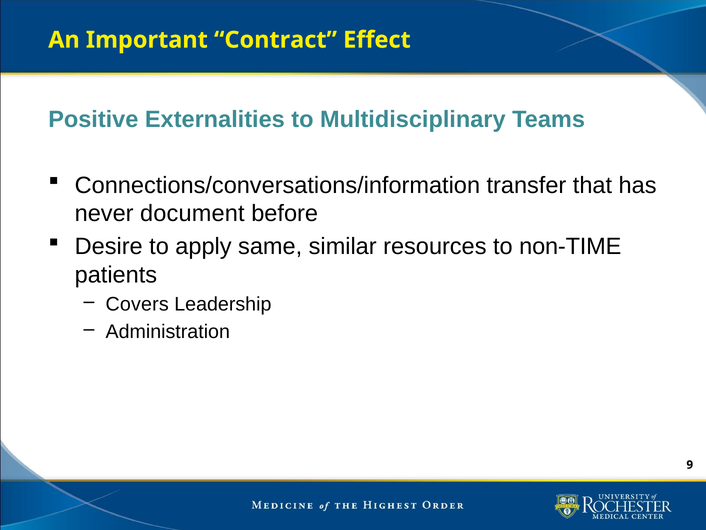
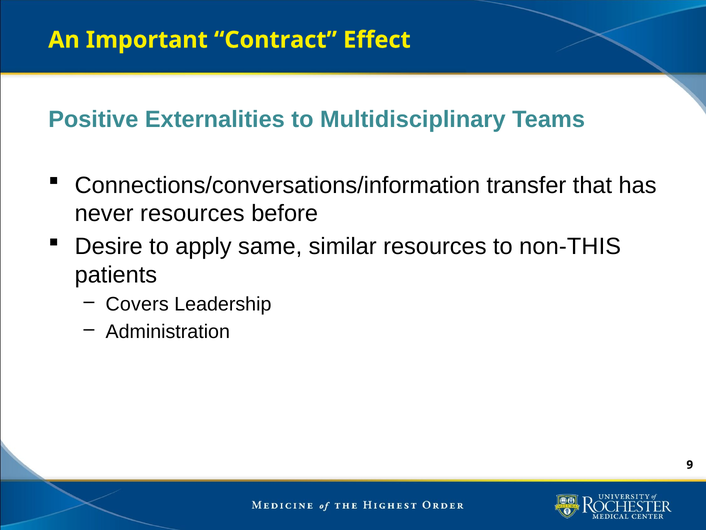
never document: document -> resources (192, 213)
non-TIME: non-TIME -> non-THIS (570, 246)
